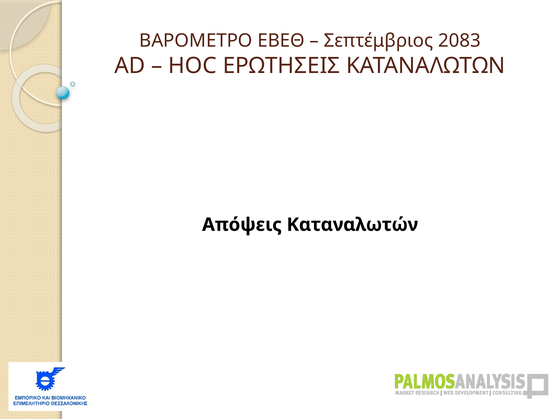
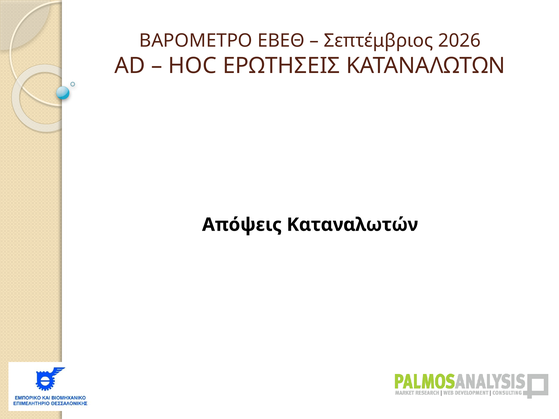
2083: 2083 -> 2026 (459, 41)
